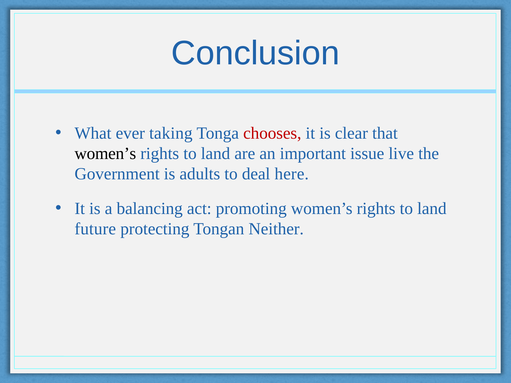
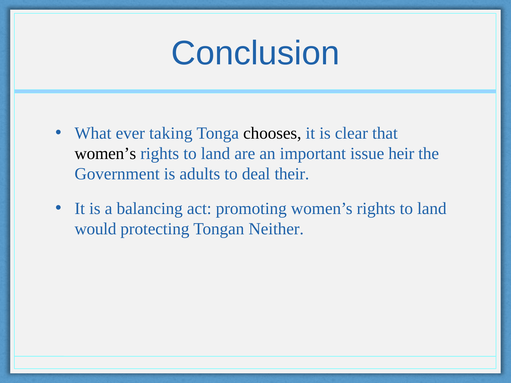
chooses colour: red -> black (272, 133)
live: live -> heir (401, 154)
here: here -> their (292, 174)
future: future -> would (95, 229)
